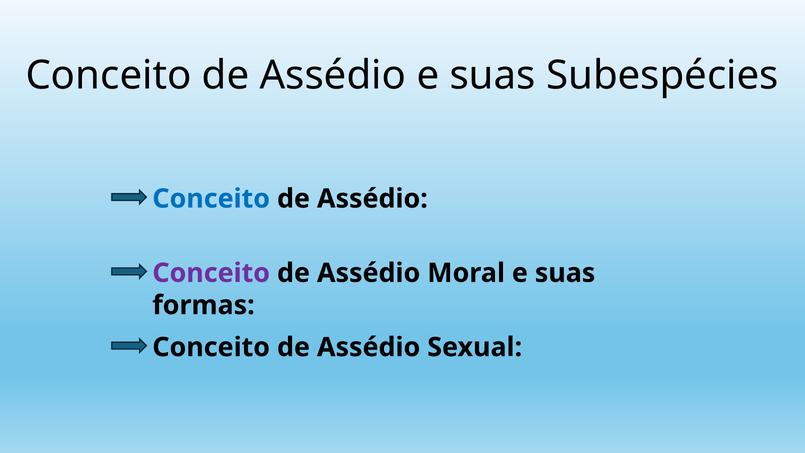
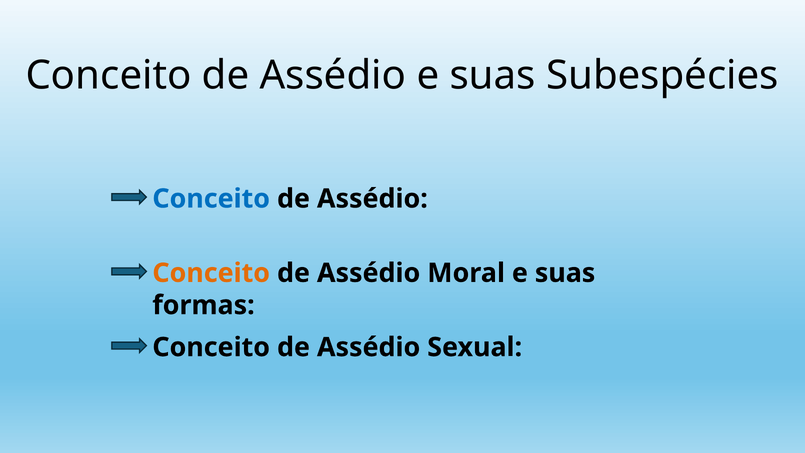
Conceito colour: purple -> orange (211, 273)
